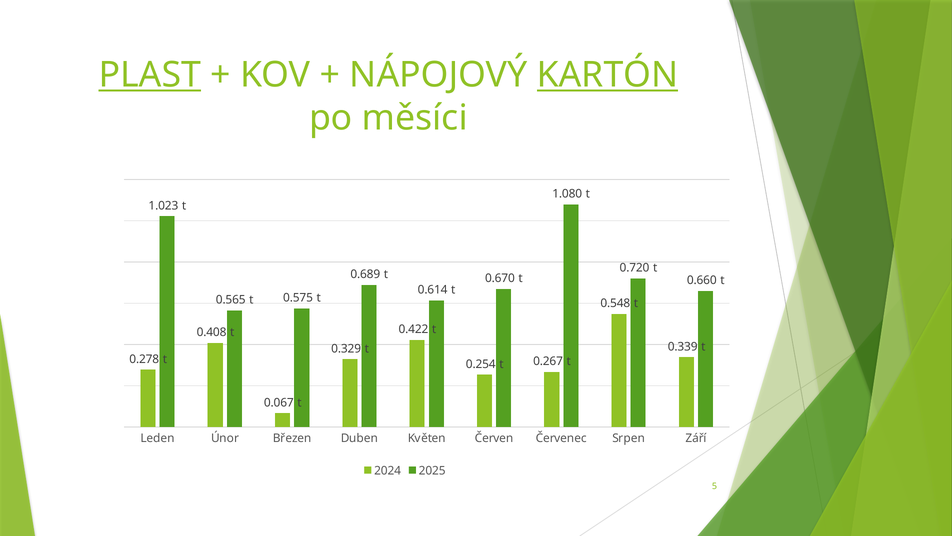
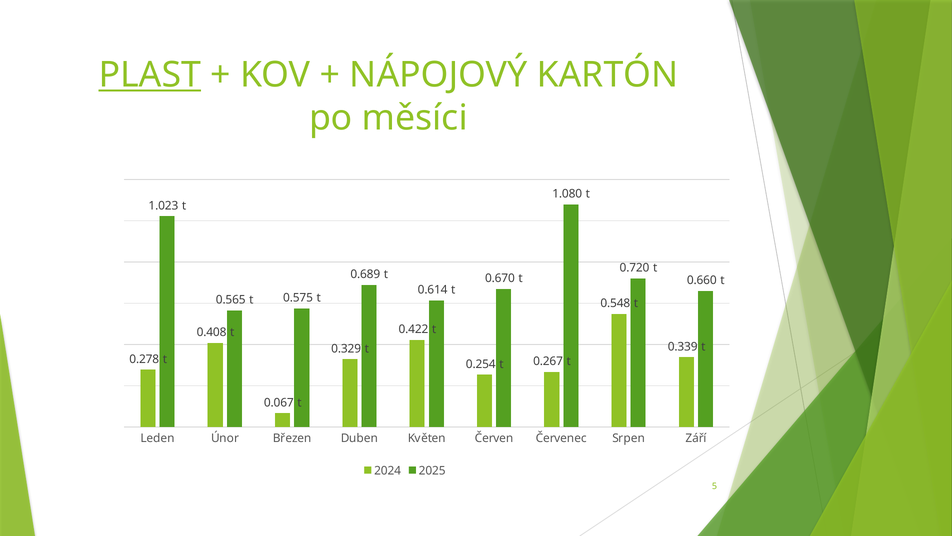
KARTÓN underline: present -> none (608, 75)
